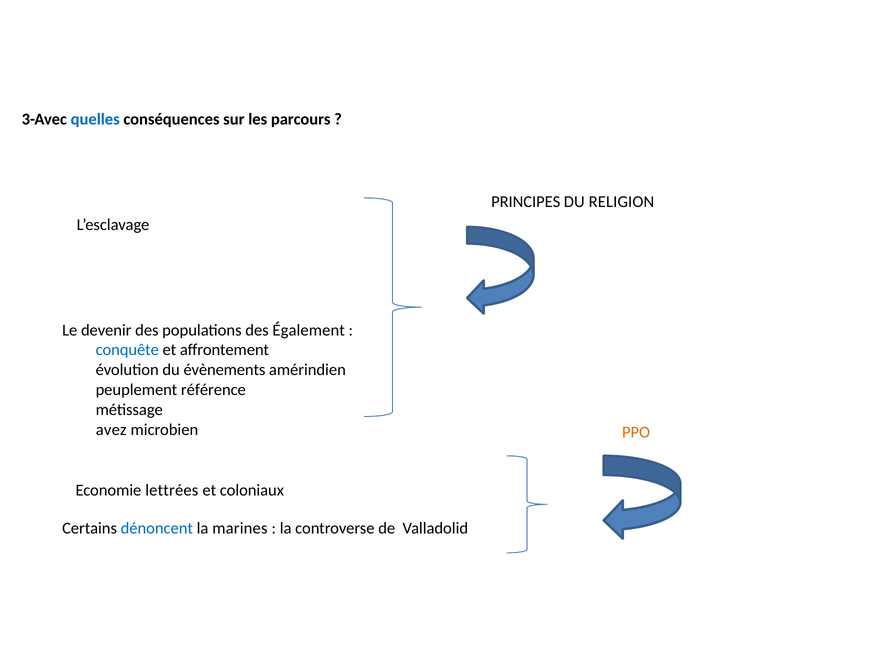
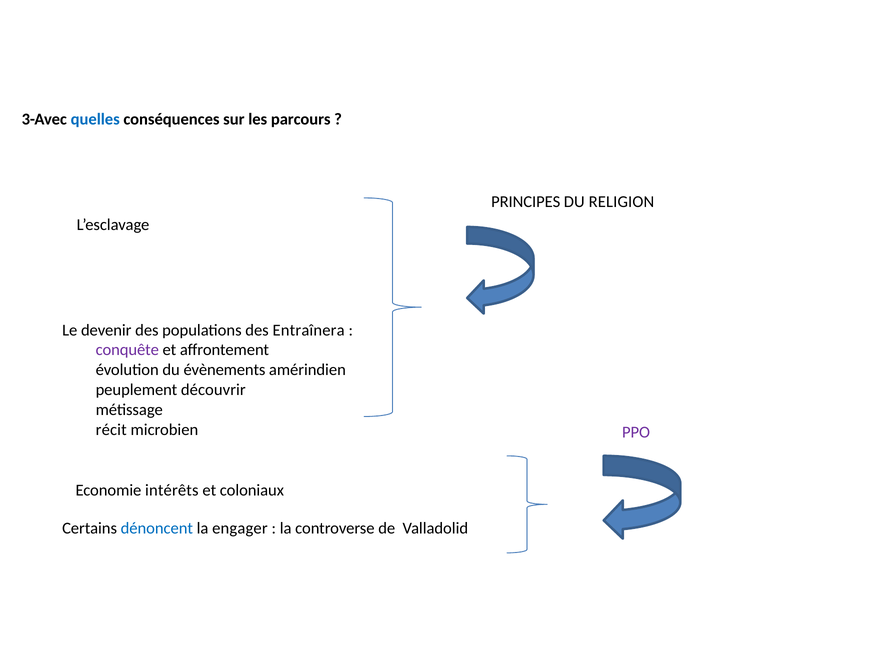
Également: Également -> Entraînera (309, 330)
conquête colour: blue -> purple (127, 350)
référence: référence -> découvrir (213, 390)
avez: avez -> récit (111, 429)
PPO colour: orange -> purple (636, 432)
lettrées: lettrées -> intérêts (172, 490)
marines: marines -> engager (240, 528)
